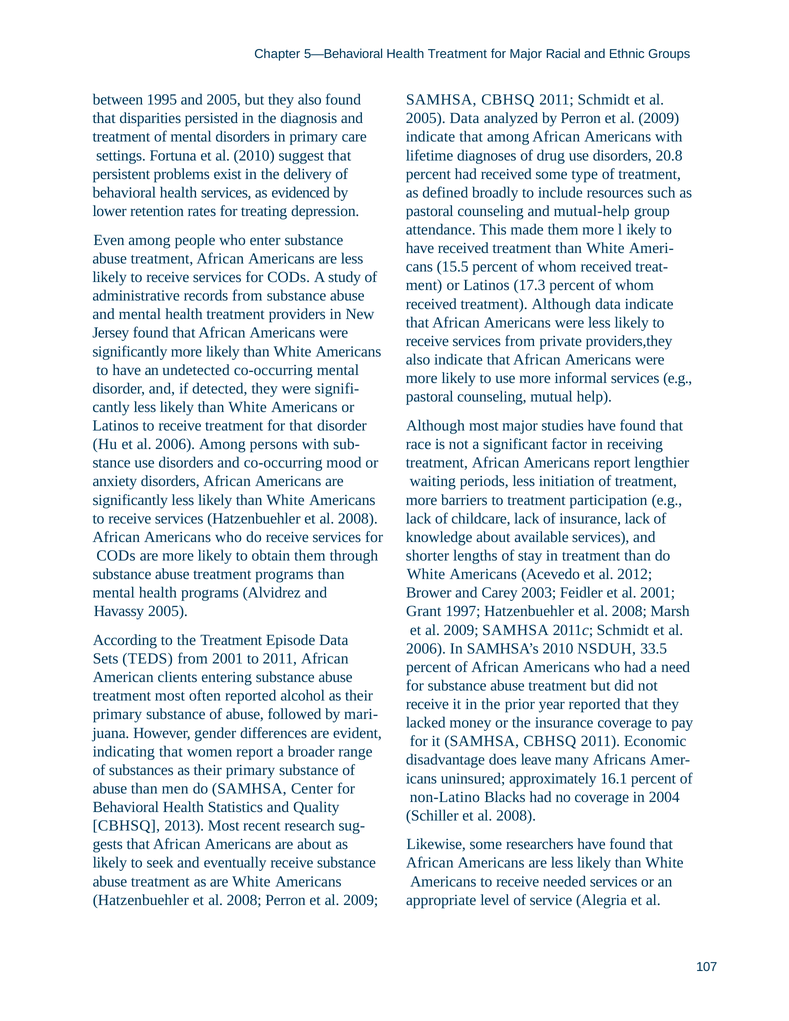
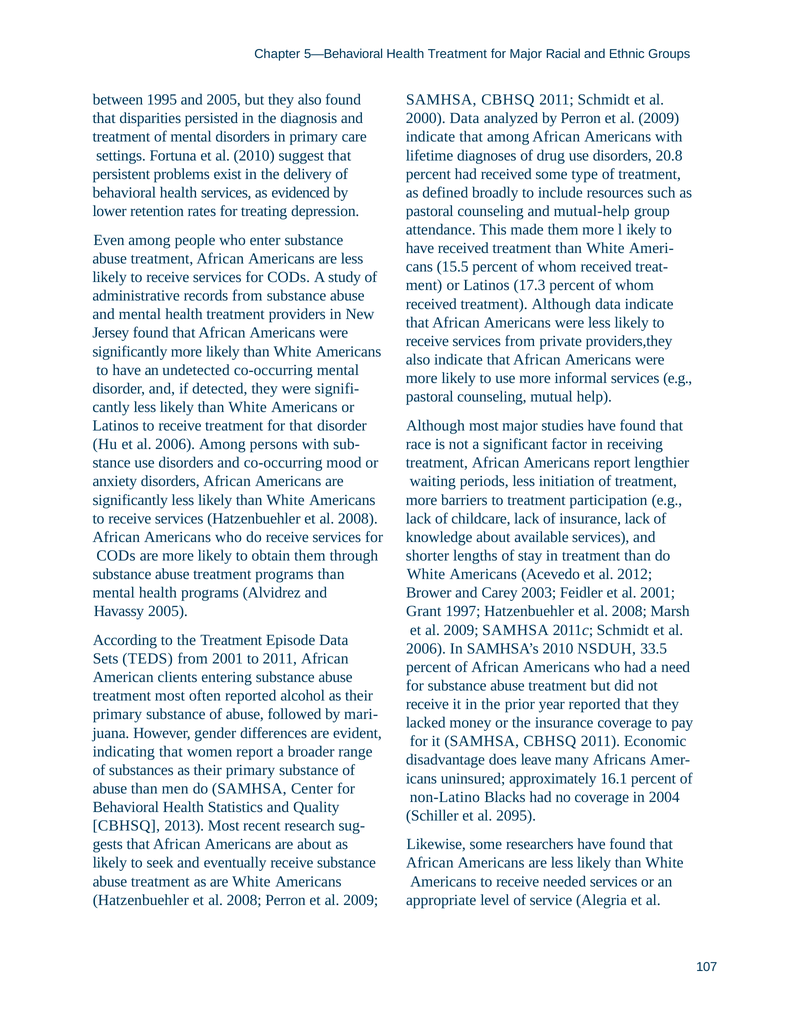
2005: 2005 -> 2000 (426, 118)
Schiller et al 2008: 2008 -> 2095 (516, 816)
